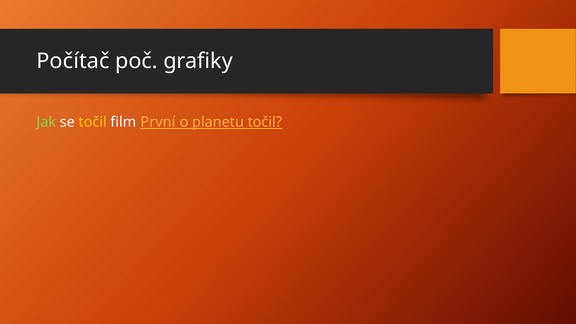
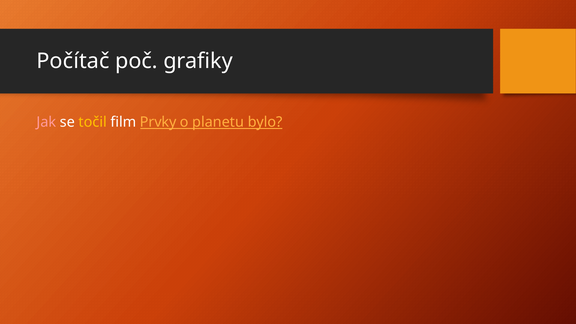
Jak colour: light green -> pink (46, 122)
První: První -> Prvky (158, 122)
planetu točil: točil -> bylo (265, 122)
